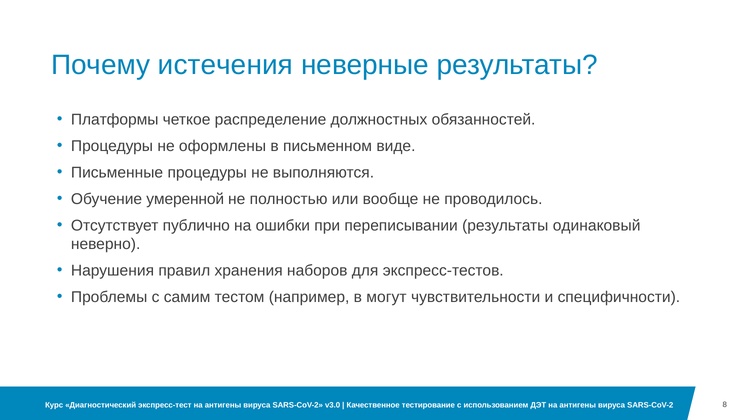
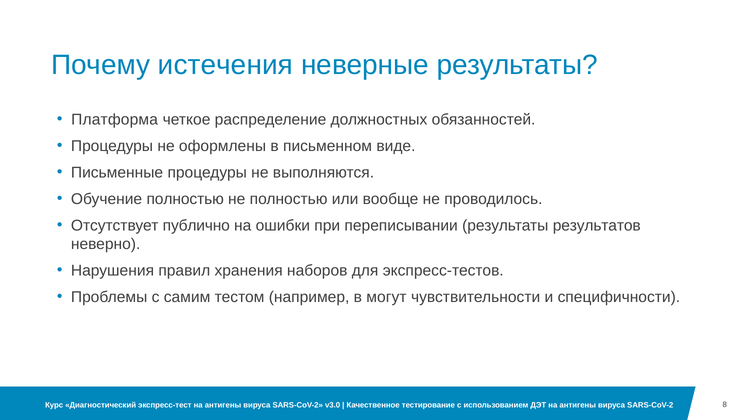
Платформы: Платформы -> Платформа (115, 120)
Обучение умеренной: умеренной -> полностью (185, 199)
одинаковый: одинаковый -> результатов (597, 226)
